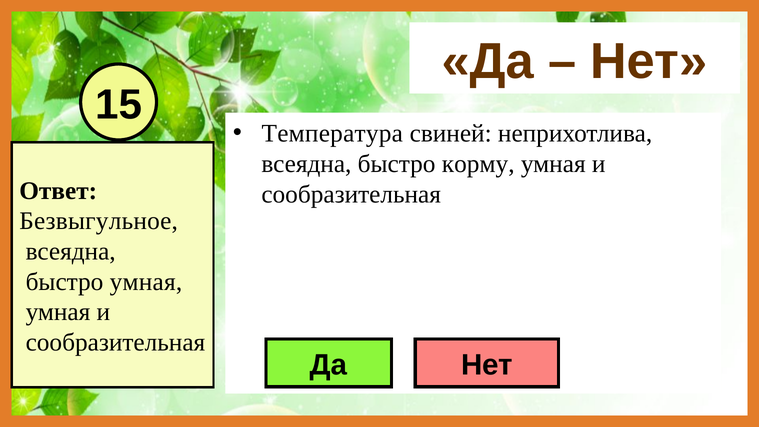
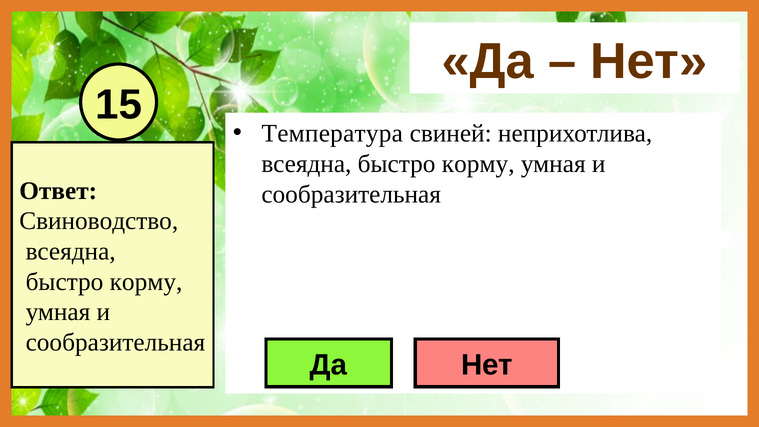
Безвыгульное: Безвыгульное -> Свиноводство (99, 221)
умная: умная -> корму (146, 282)
